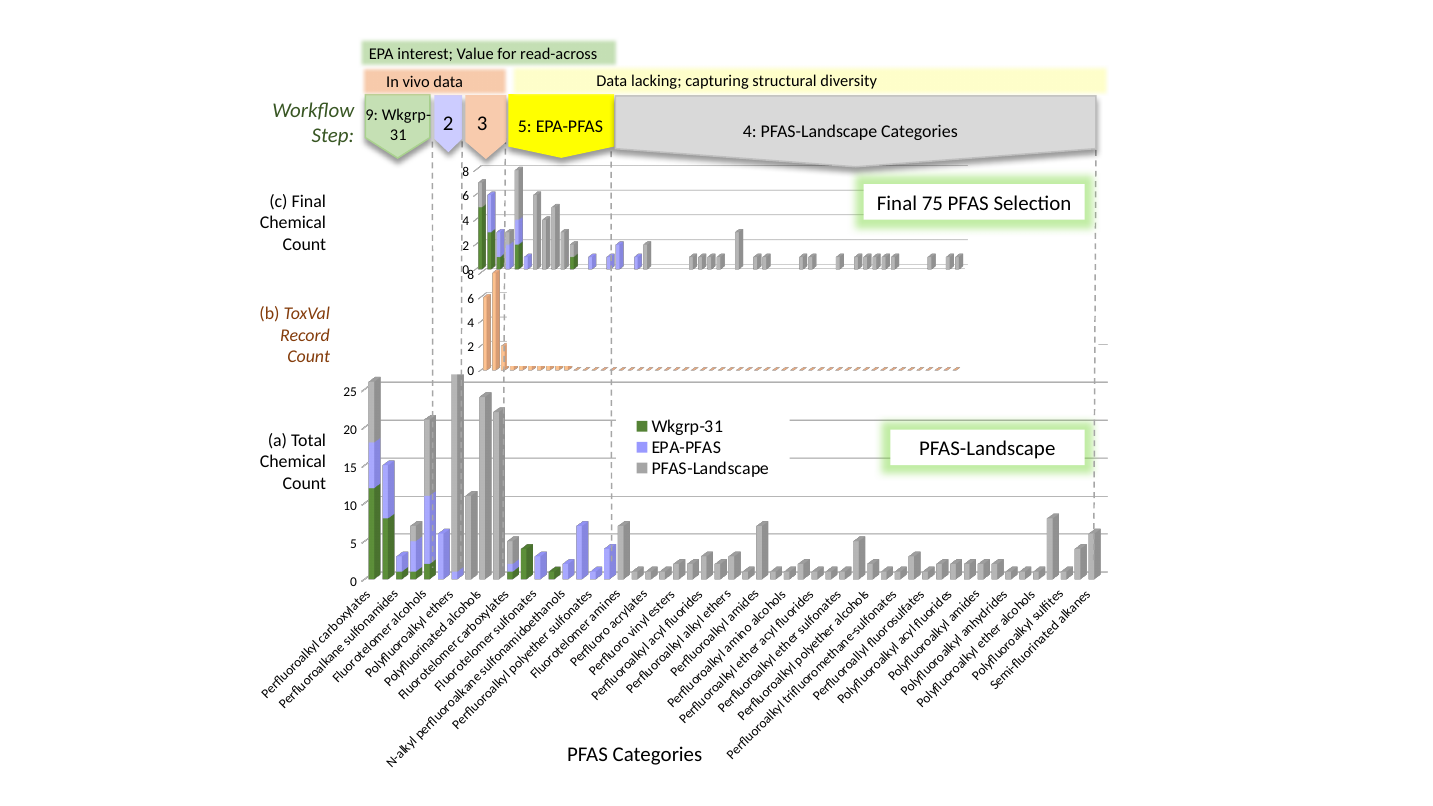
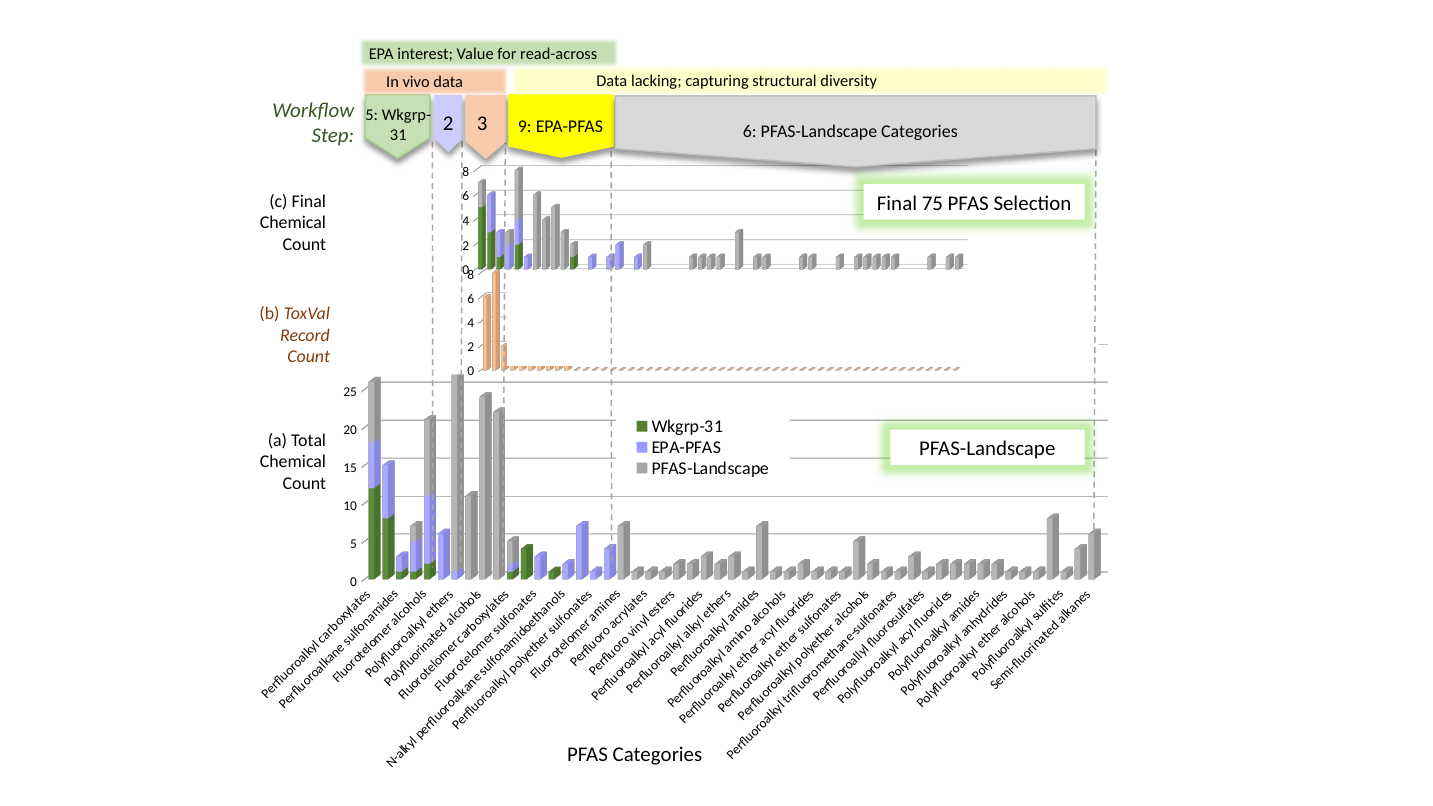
9: 9 -> 5 (372, 115)
3 5: 5 -> 9 (525, 127)
EPA-PFAS 4: 4 -> 6 (750, 131)
